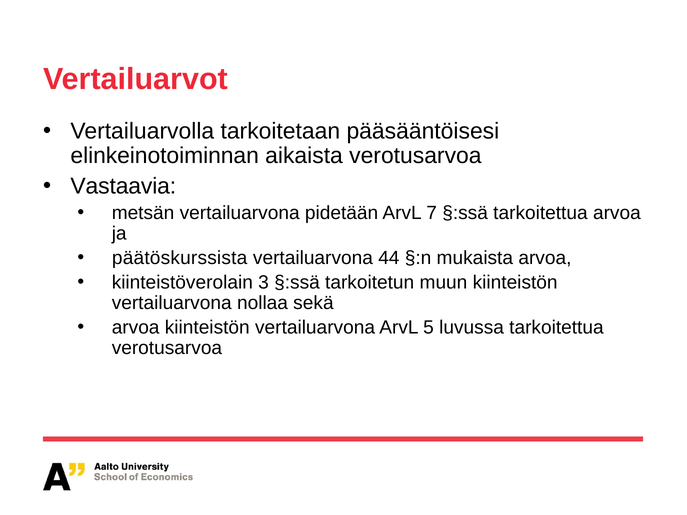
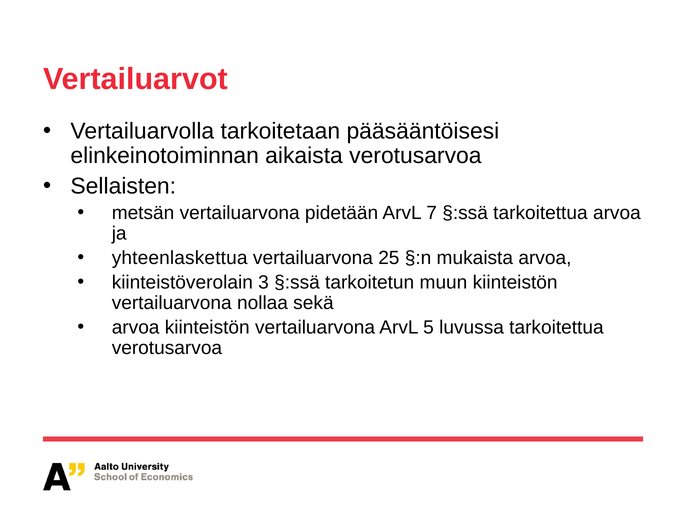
Vastaavia: Vastaavia -> Sellaisten (123, 186)
päätöskurssista: päätöskurssista -> yhteenlaskettua (180, 258)
44: 44 -> 25 (389, 258)
